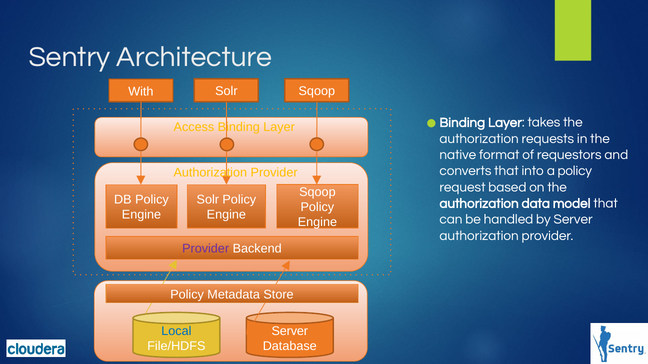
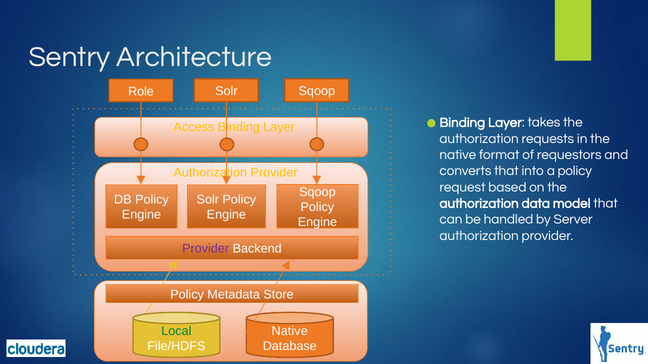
With: With -> Role (141, 91)
Local colour: blue -> green (176, 331)
Server: Server -> Native (290, 331)
